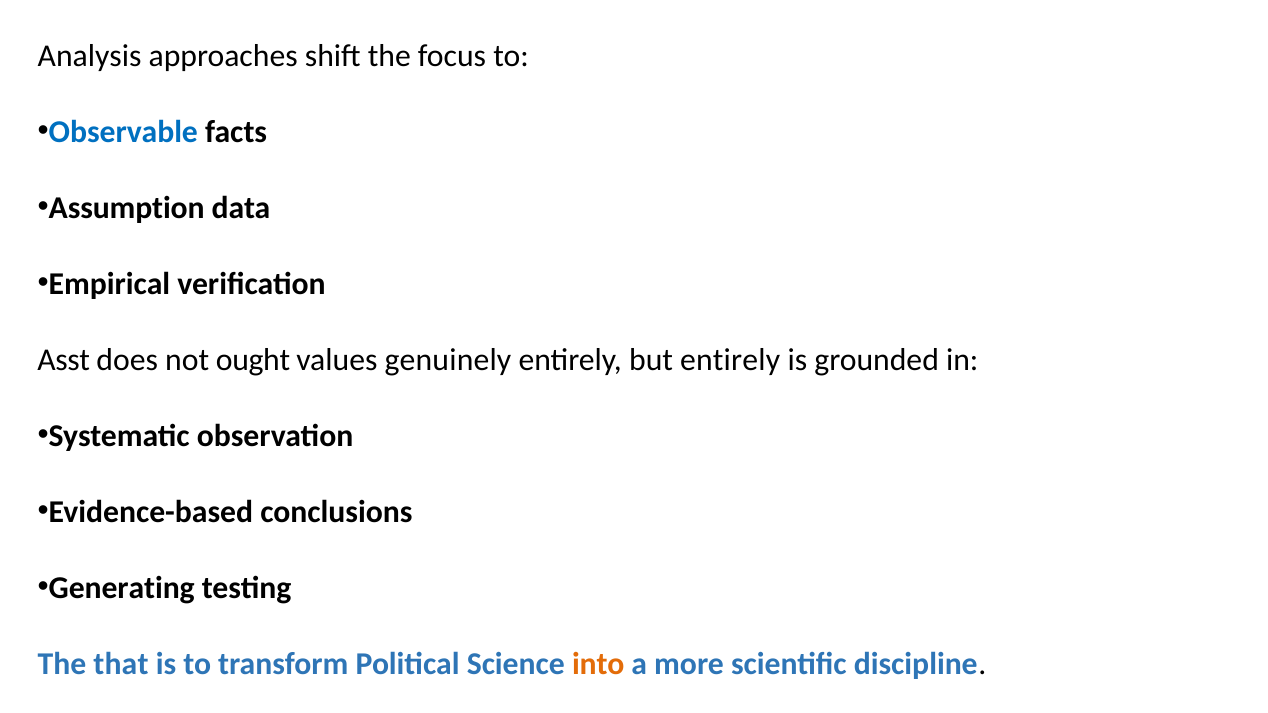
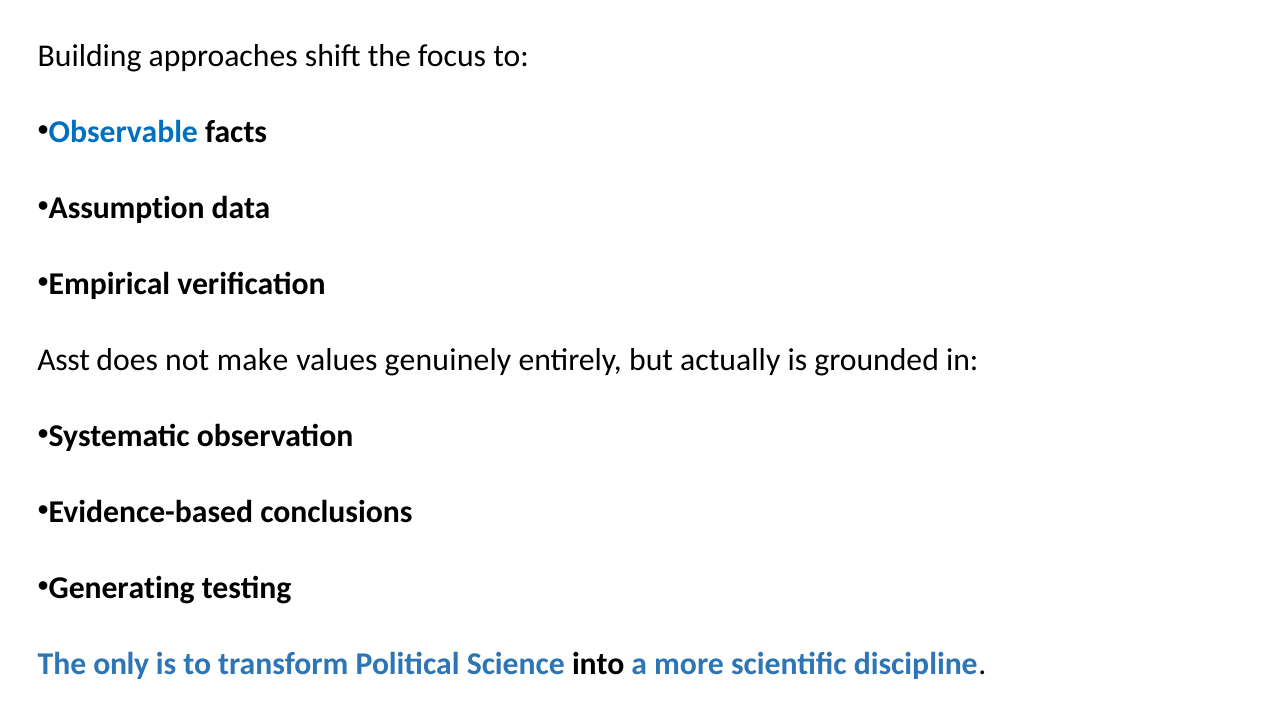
Analysis: Analysis -> Building (90, 56)
ought: ought -> make (253, 360)
but entirely: entirely -> actually (730, 360)
that: that -> only (121, 664)
into colour: orange -> black (598, 664)
